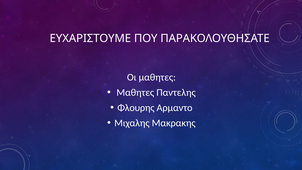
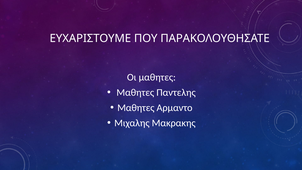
Φλουρης: Φλουρης -> Μαθητες (136, 108)
